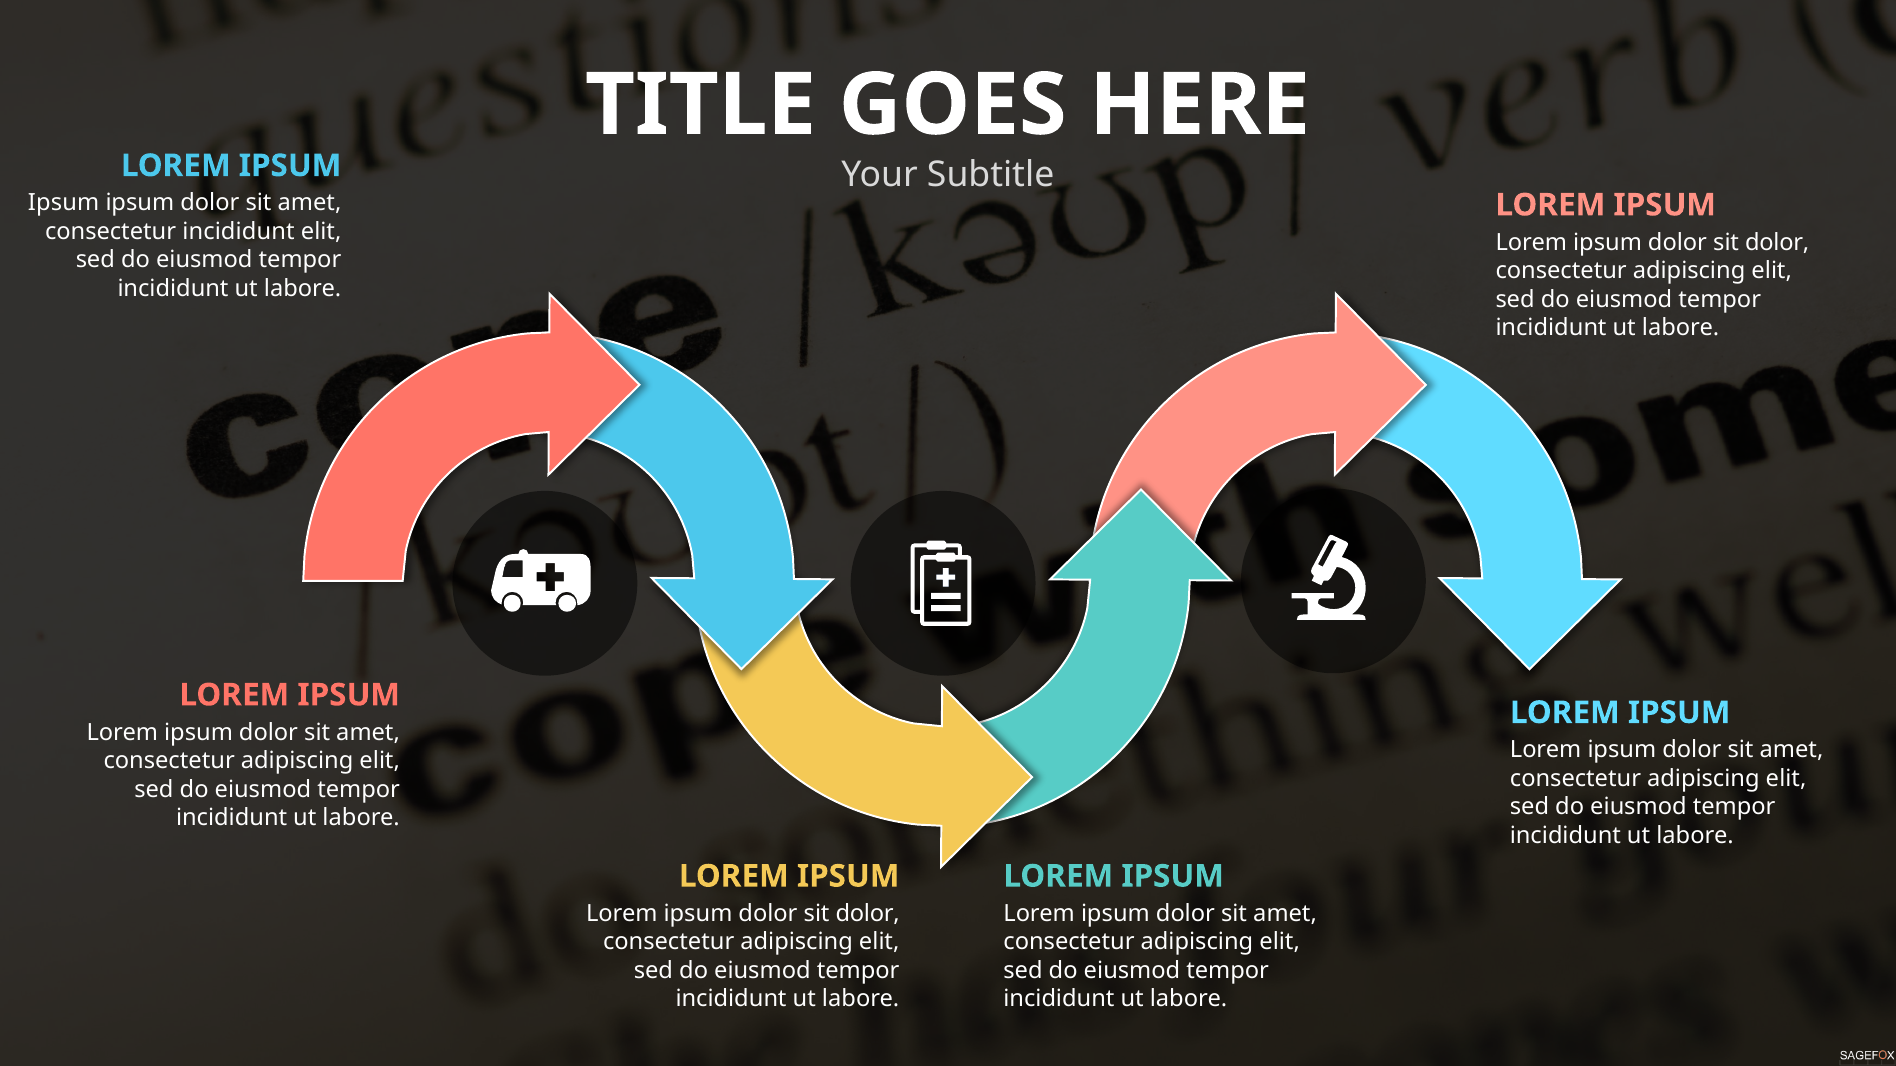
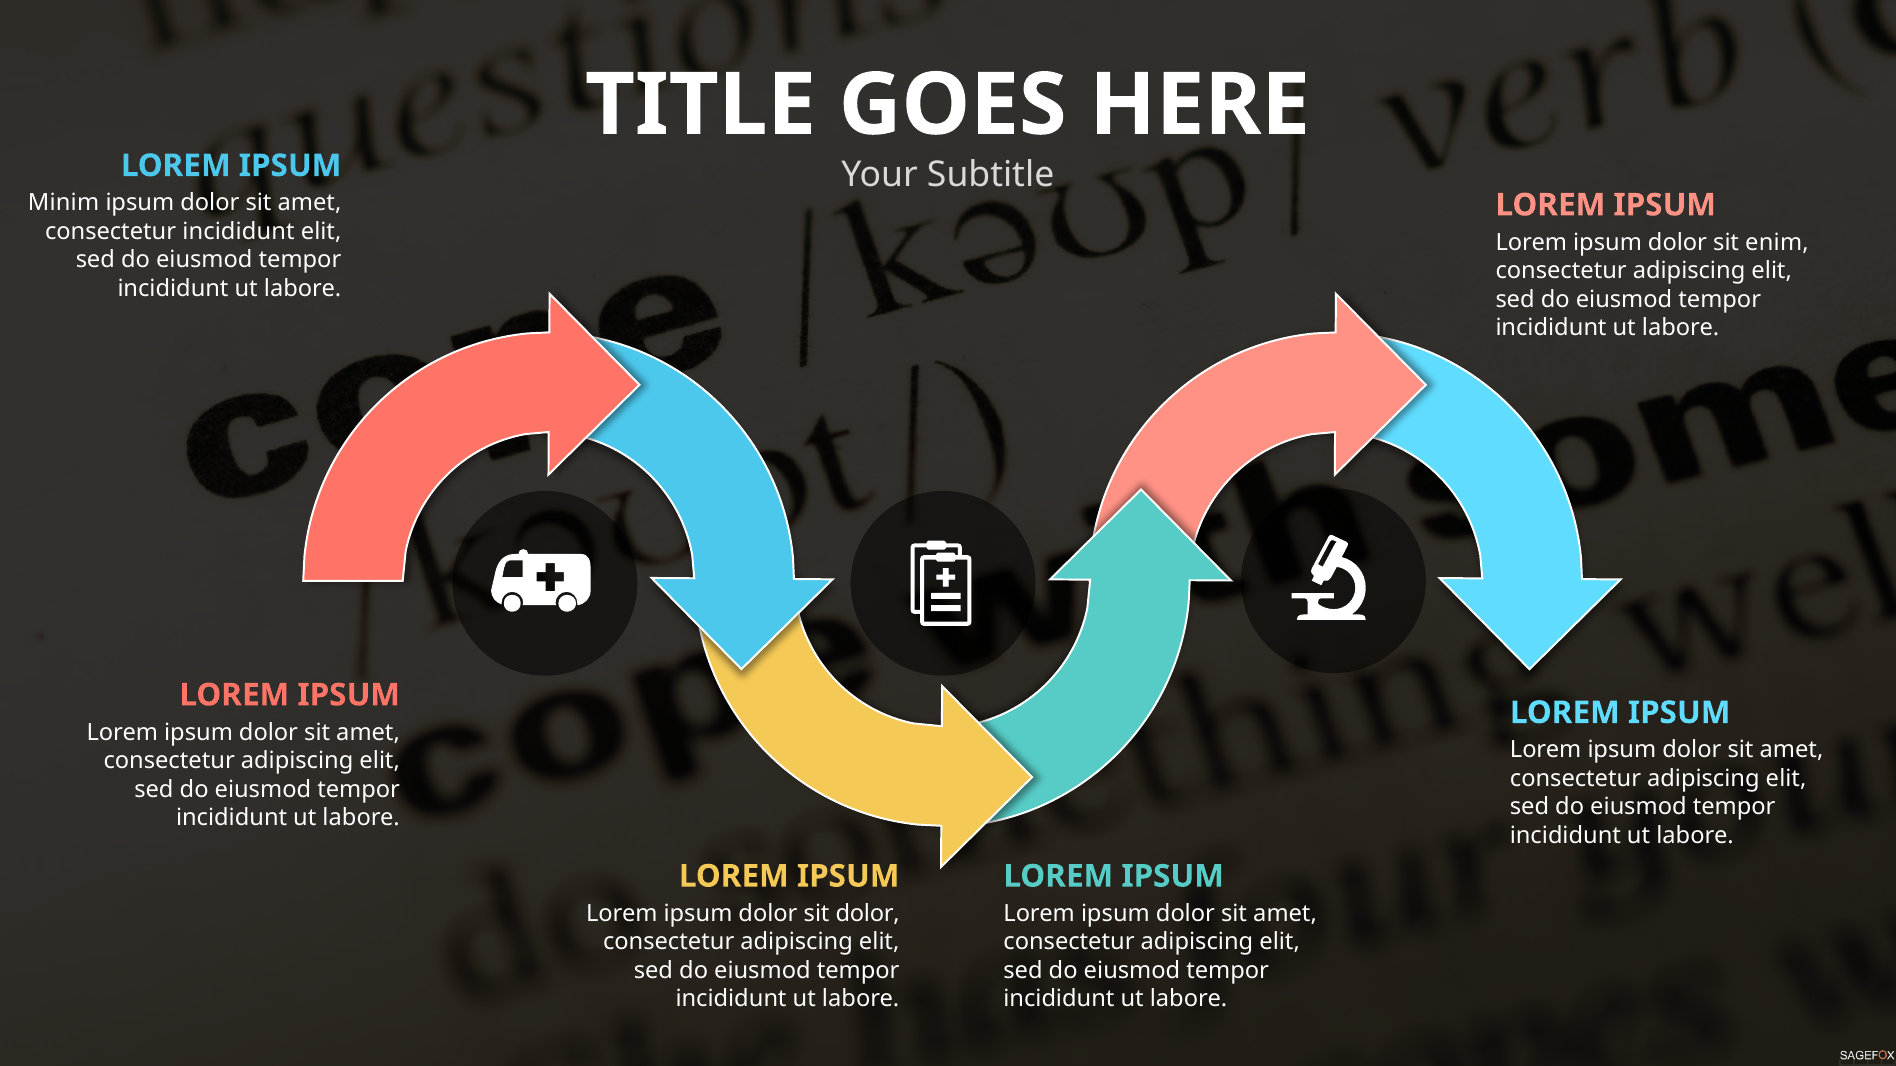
Ipsum: Ipsum -> Minim (64, 203)
dolor: dolor -> enim (1777, 242)
